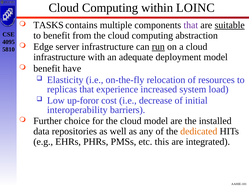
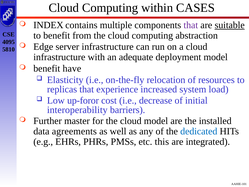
LOINC: LOINC -> CASES (196, 8)
TASKS: TASKS -> INDEX (48, 25)
run underline: present -> none (158, 47)
choice: choice -> master (77, 121)
repositories: repositories -> agreements (74, 131)
dedicated colour: orange -> blue (199, 131)
